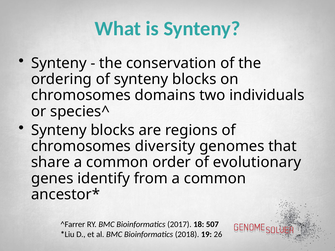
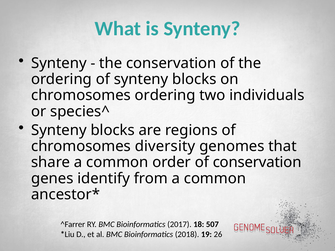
chromosomes domains: domains -> ordering (165, 95)
of evolutionary: evolutionary -> conservation (257, 162)
